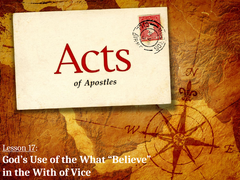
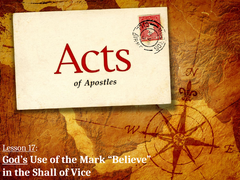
God’s underline: none -> present (15, 160)
What: What -> Mark (93, 160)
With: With -> Shall (45, 172)
